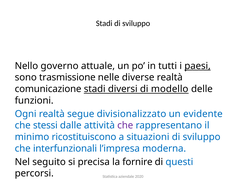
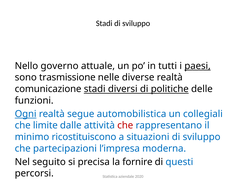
modello: modello -> politiche (170, 89)
Ogni underline: none -> present (26, 114)
divisionalizzato: divisionalizzato -> automobilistica (132, 114)
evidente: evidente -> collegiali (203, 114)
stessi: stessi -> limite (45, 125)
che colour: purple -> red (125, 125)
interfunzionali: interfunzionali -> partecipazioni (65, 148)
